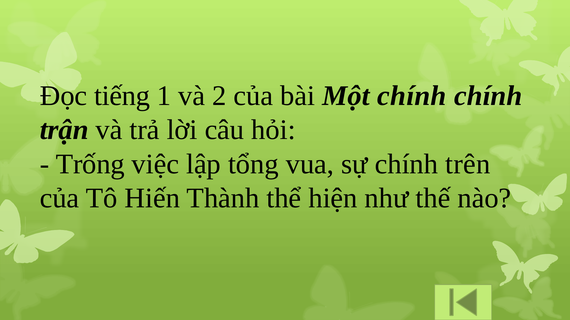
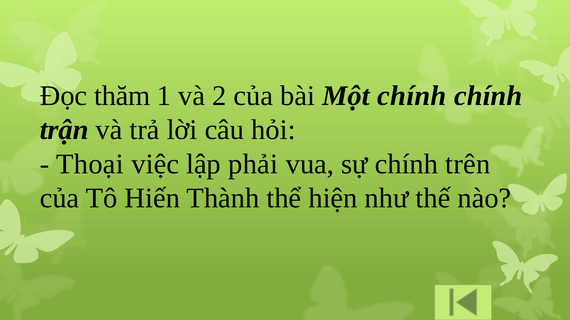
tiếng: tiếng -> thăm (122, 96)
Trống: Trống -> Thoại (90, 164)
tổng: tổng -> phải (253, 164)
